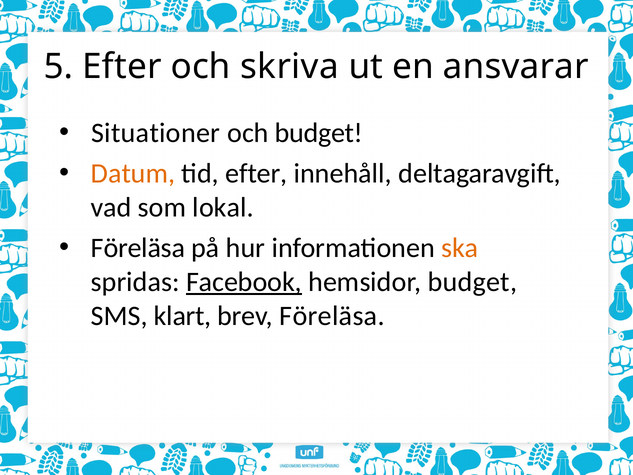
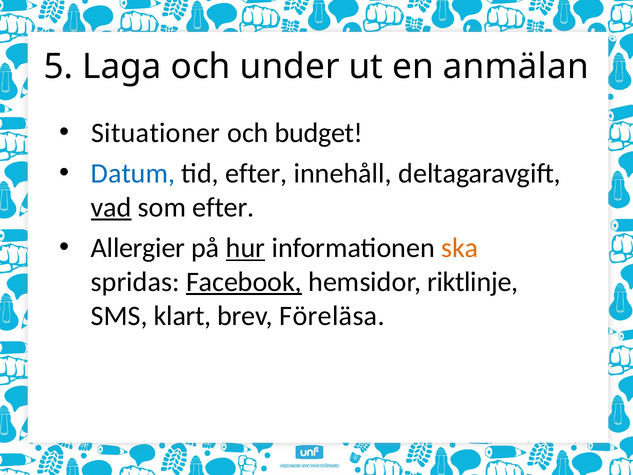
5 Efter: Efter -> Laga (122, 67)
skriva: skriva -> under (290, 67)
ansvarar: ansvarar -> anmälan (516, 67)
Datum colour: orange -> blue (133, 174)
vad underline: none -> present (111, 207)
som lokal: lokal -> efter (223, 207)
Föreläsa: Föreläsa -> Allergier (138, 248)
hur underline: none -> present (245, 248)
hemsidor budget: budget -> riktlinje (473, 282)
